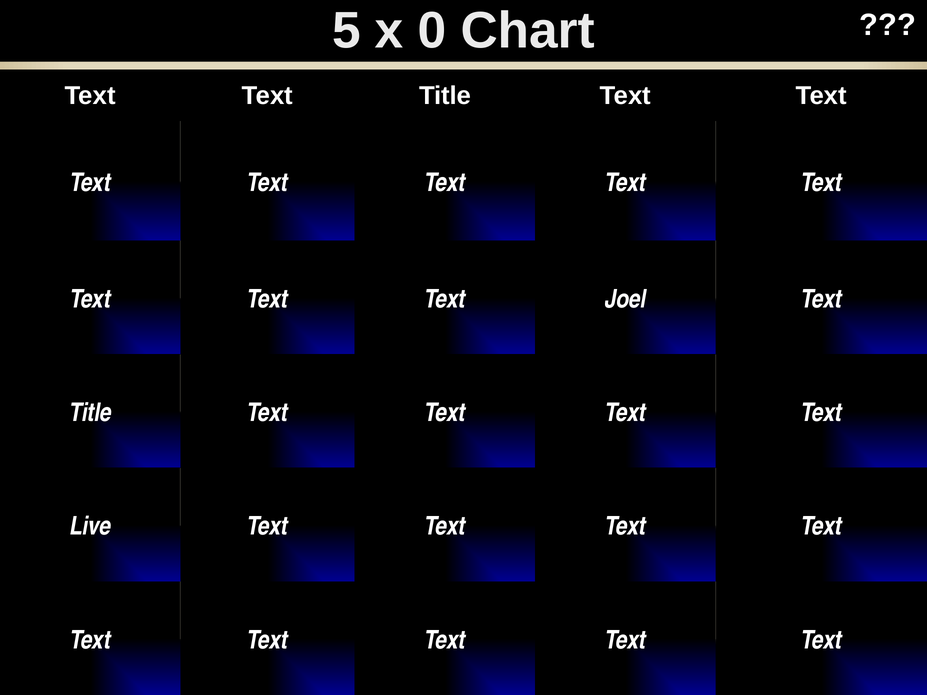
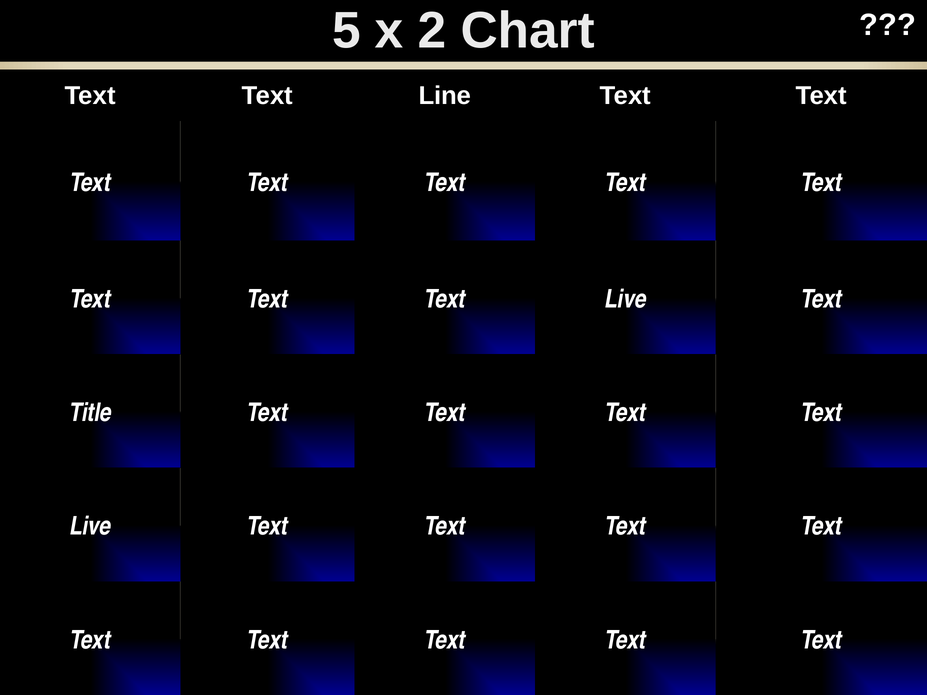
0: 0 -> 2 (432, 31)
Text Text Title: Title -> Line (445, 96)
Joel: Joel -> Live (626, 299)
